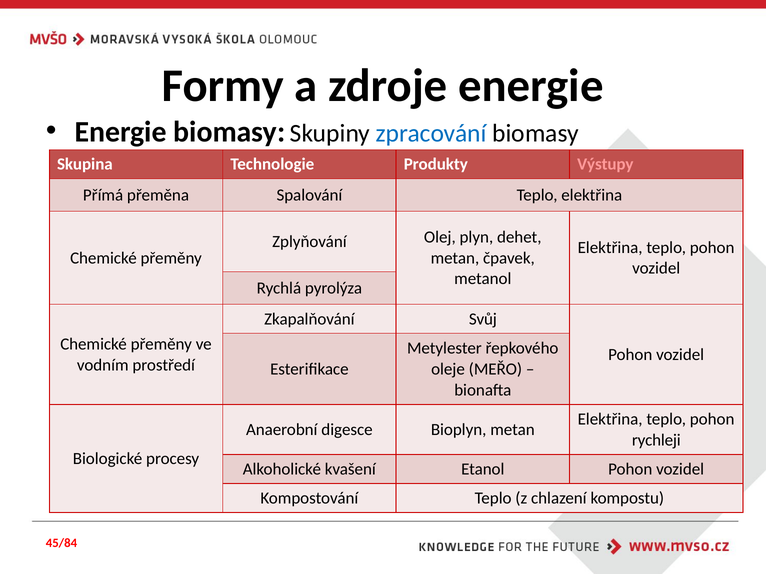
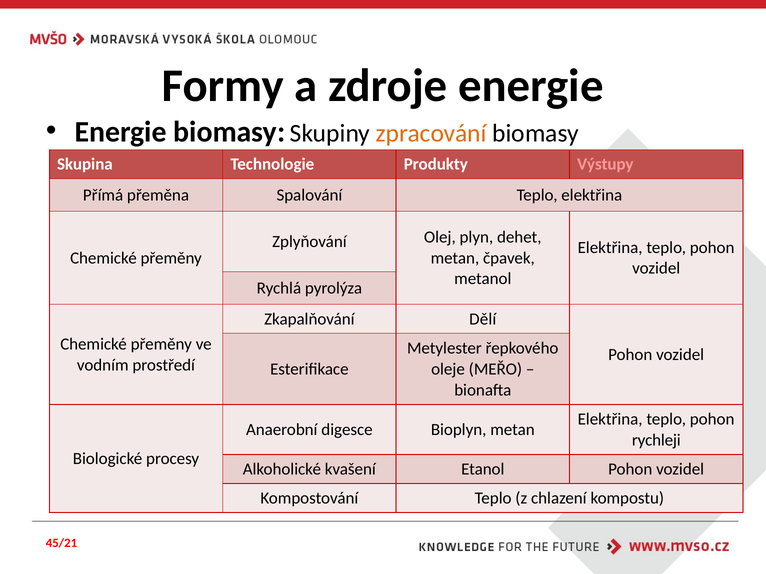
zpracování colour: blue -> orange (431, 133)
Svůj: Svůj -> Dělí (483, 319)
45/84: 45/84 -> 45/21 (61, 543)
